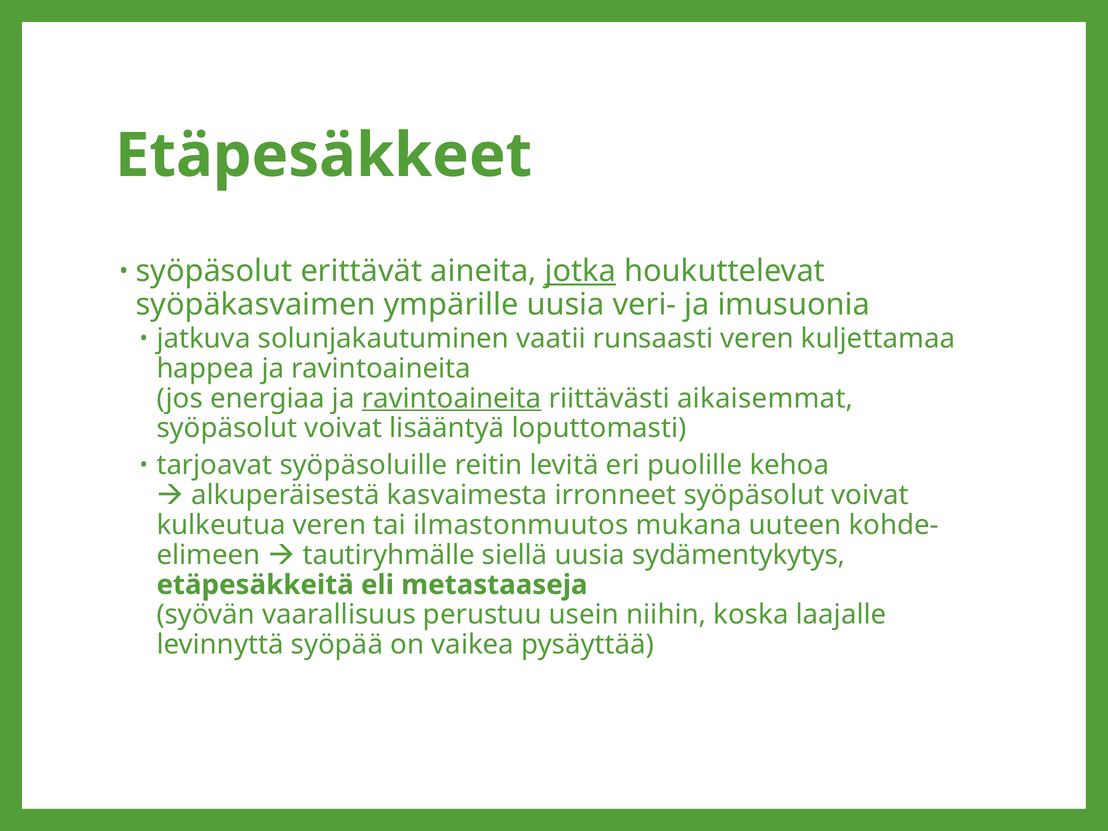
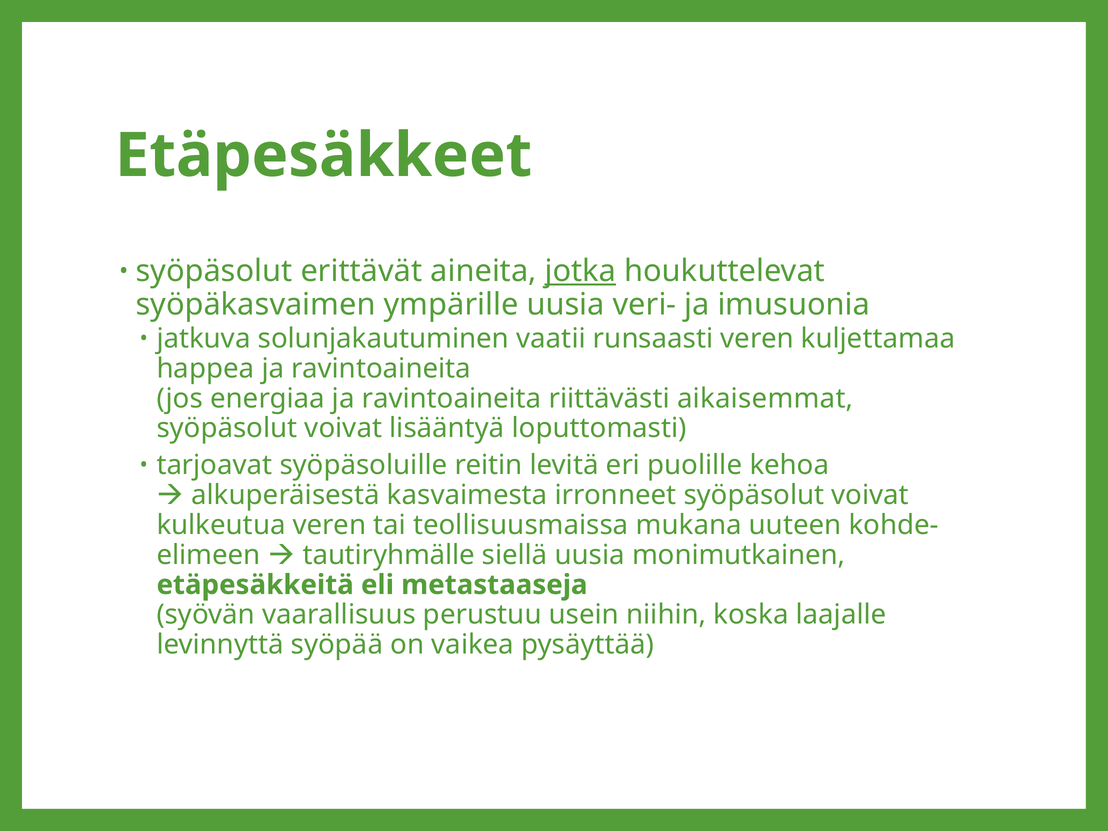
ravintoaineita underline: present -> none (452, 398)
ilmastonmuutos: ilmastonmuutos -> teollisuusmaissa (521, 525)
sydämentykytys: sydämentykytys -> monimutkainen (739, 555)
